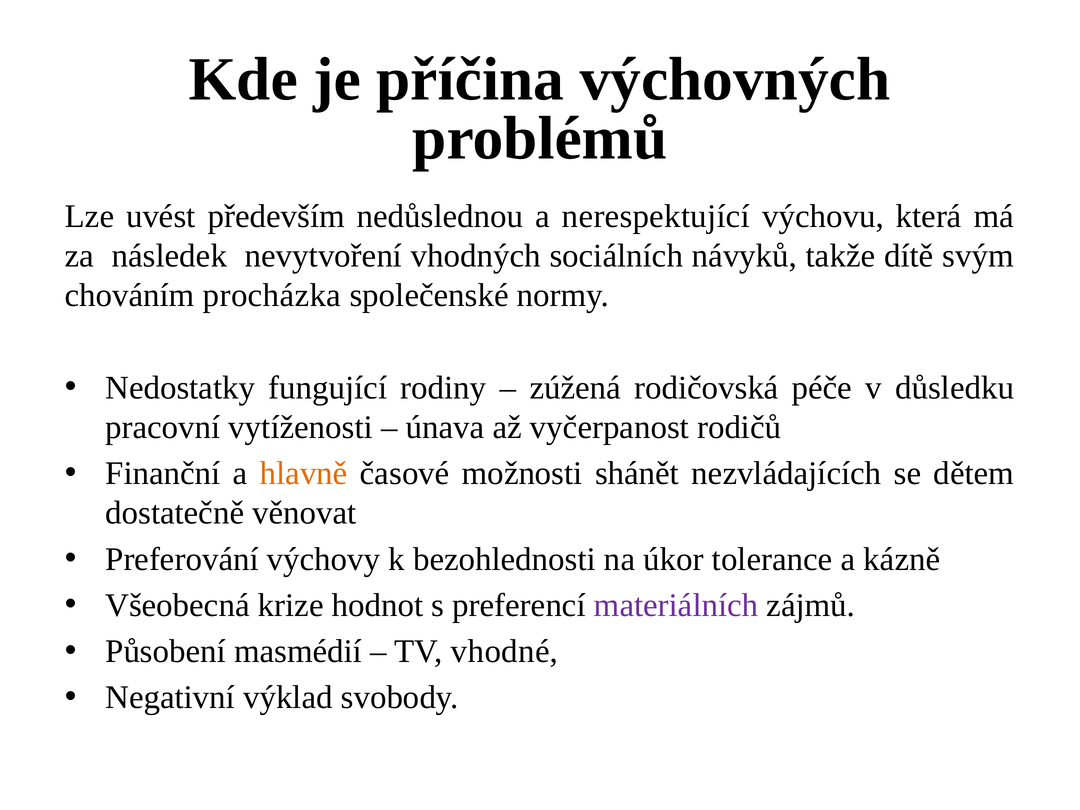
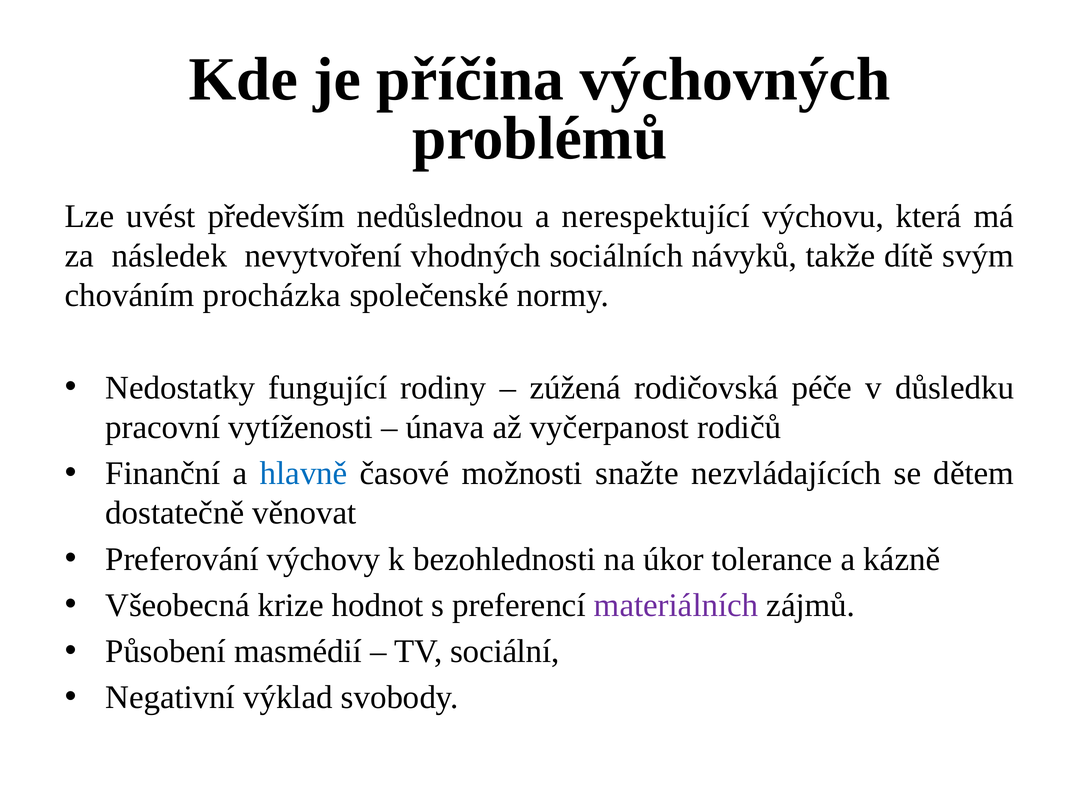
hlavně colour: orange -> blue (304, 473)
shánět: shánět -> snažte (637, 473)
vhodné: vhodné -> sociální (505, 651)
